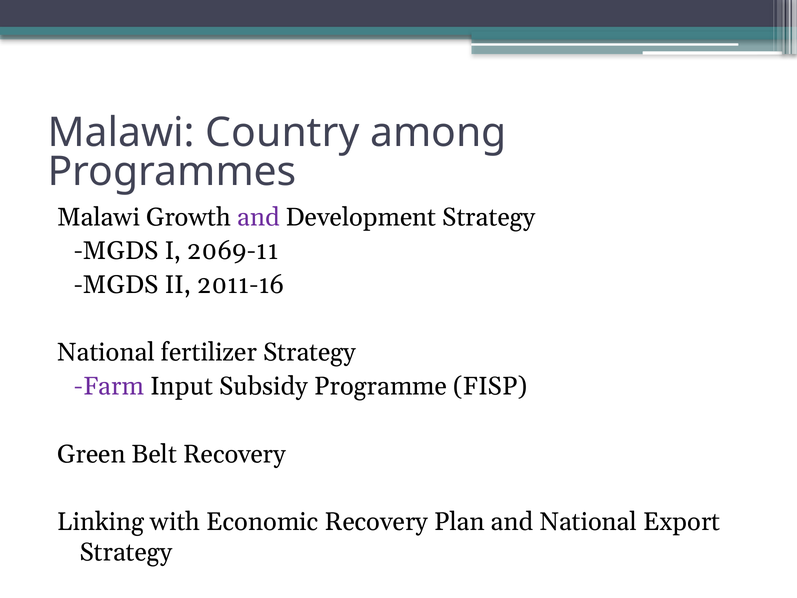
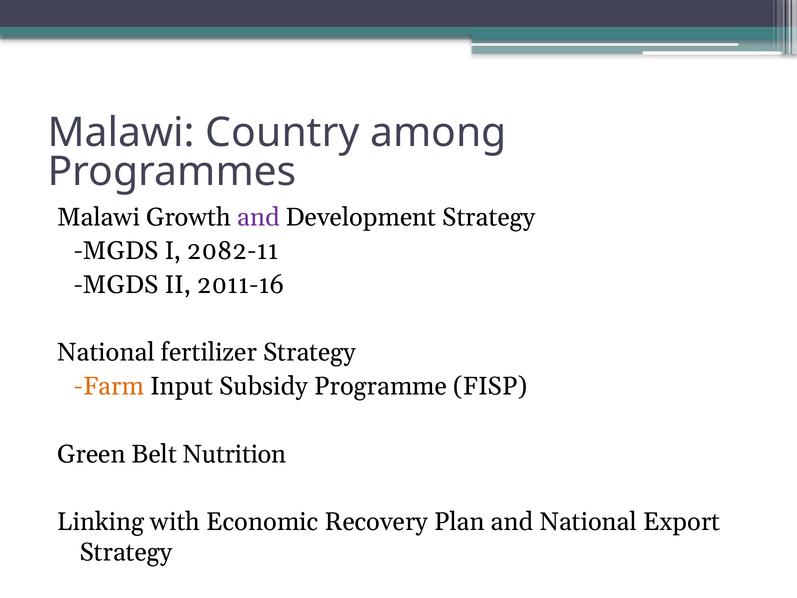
2069-11: 2069-11 -> 2082-11 (233, 251)
Farm colour: purple -> orange (109, 386)
Belt Recovery: Recovery -> Nutrition (235, 454)
